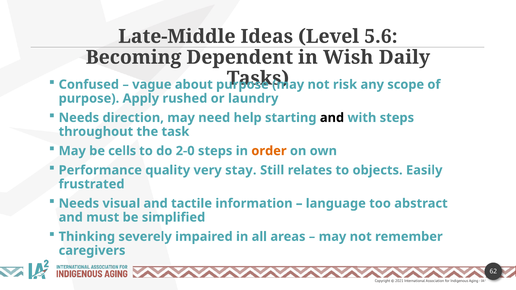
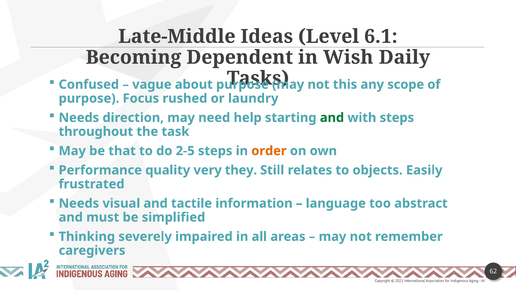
5.6: 5.6 -> 6.1 (381, 36)
risk: risk -> this (345, 85)
Apply: Apply -> Focus (141, 98)
and colour: black -> green (332, 118)
cells: cells -> that (122, 151)
2-0: 2-0 -> 2-5 (185, 151)
stay: stay -> they (241, 170)
